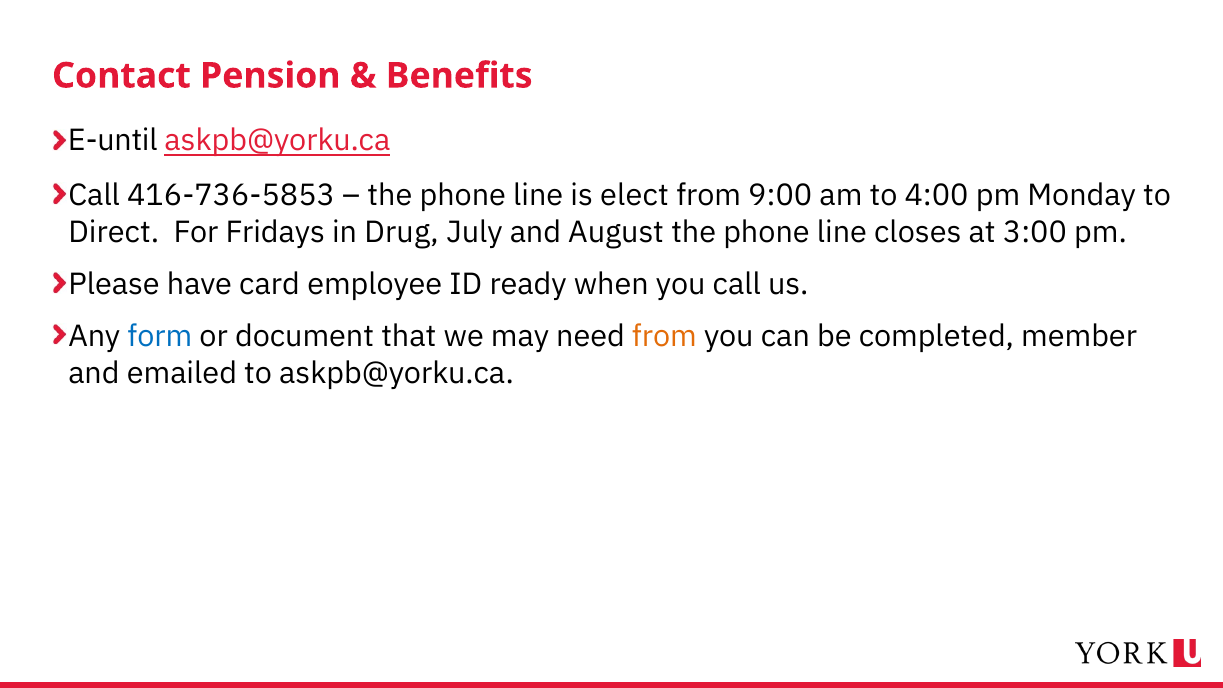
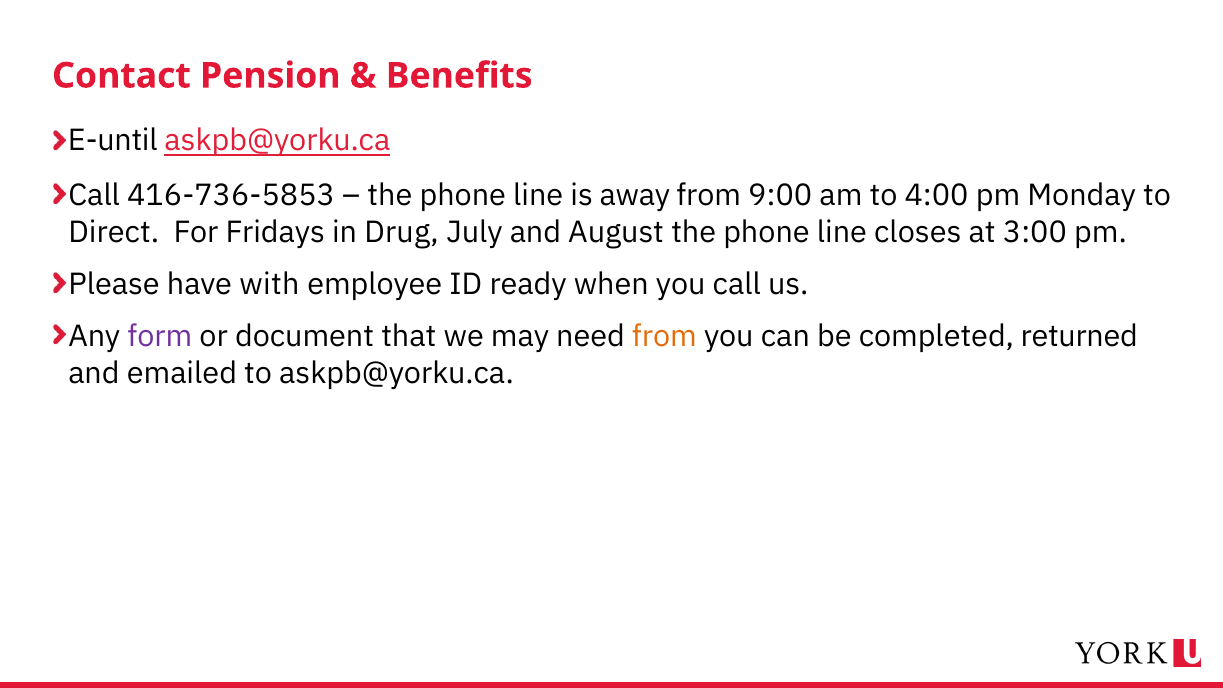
elect: elect -> away (635, 196)
card: card -> with (269, 284)
form colour: blue -> purple (160, 336)
member: member -> returned (1079, 336)
